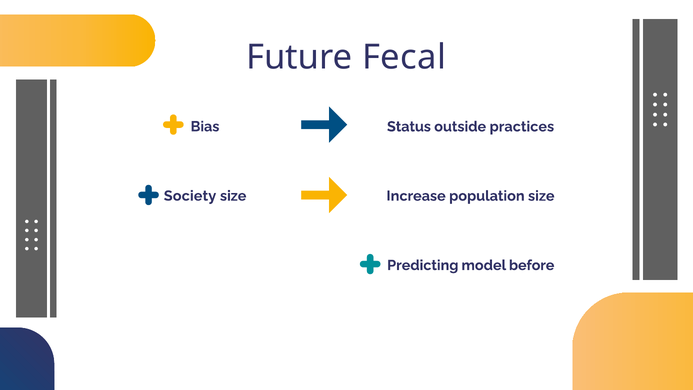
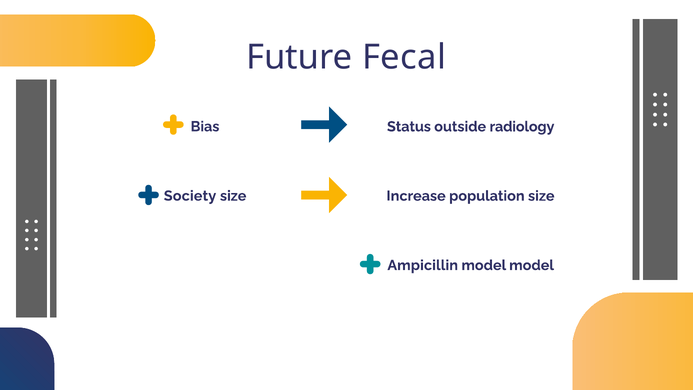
practices: practices -> radiology (522, 127)
Predicting: Predicting -> Ampicillin (423, 265)
model before: before -> model (532, 265)
